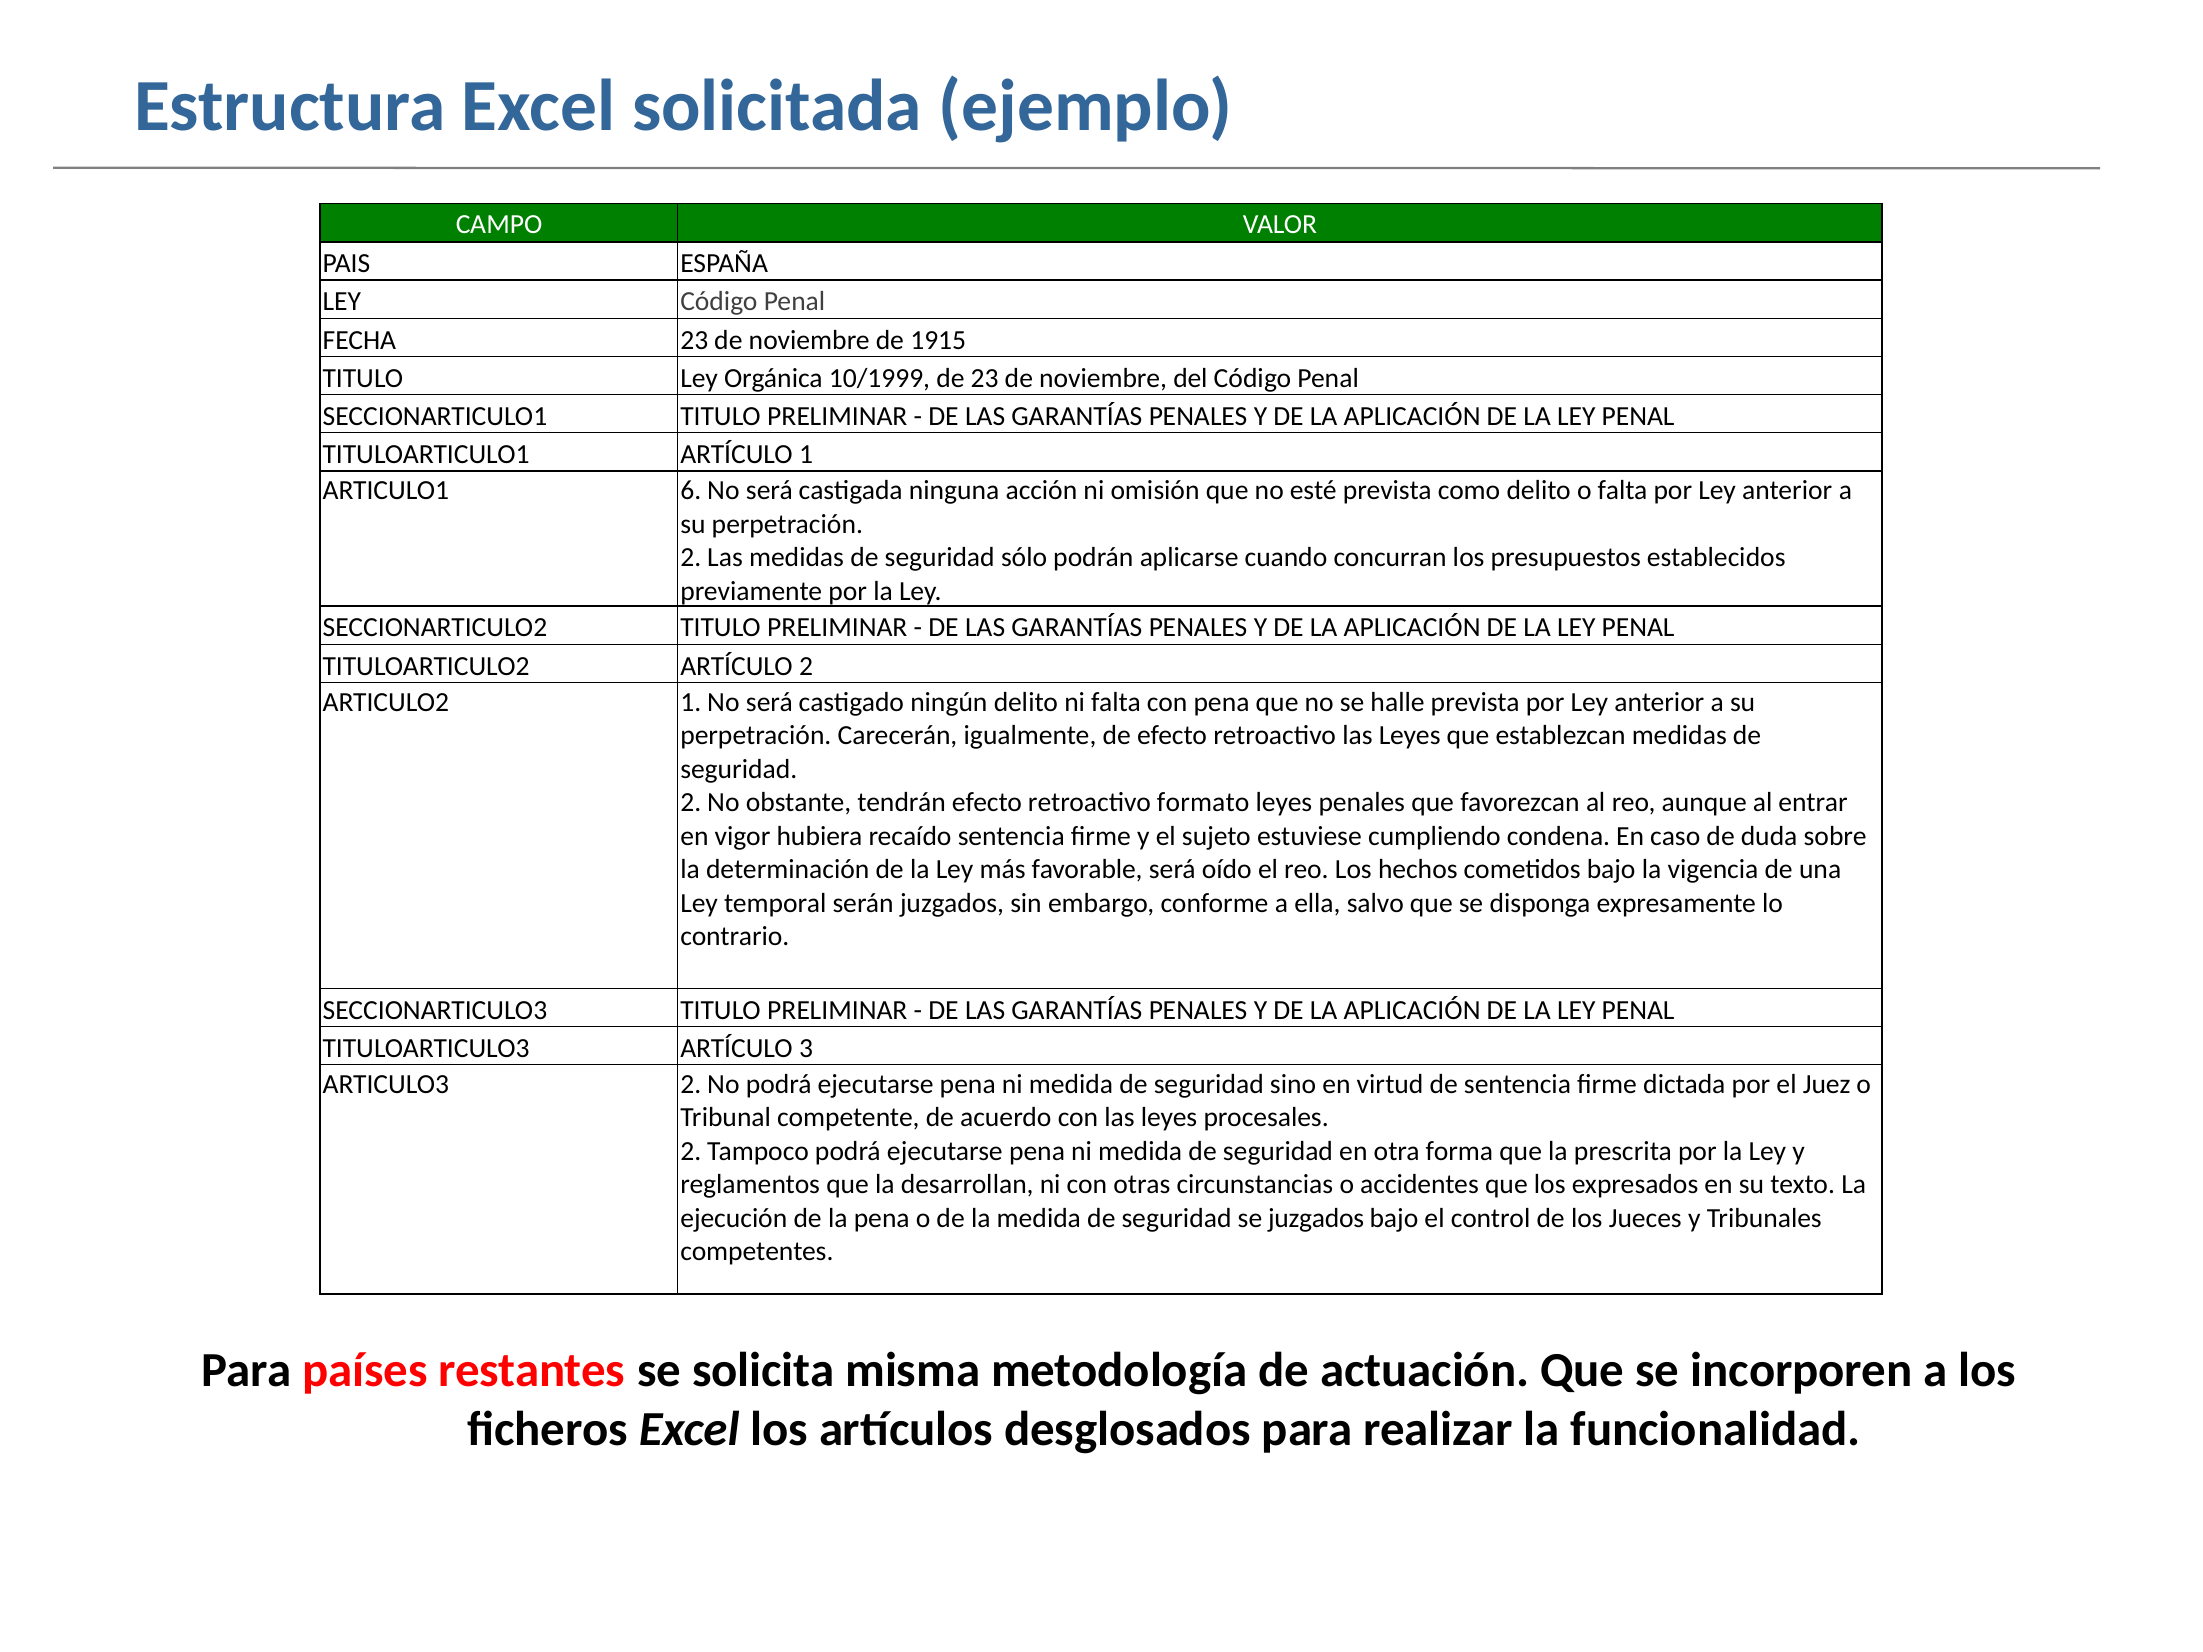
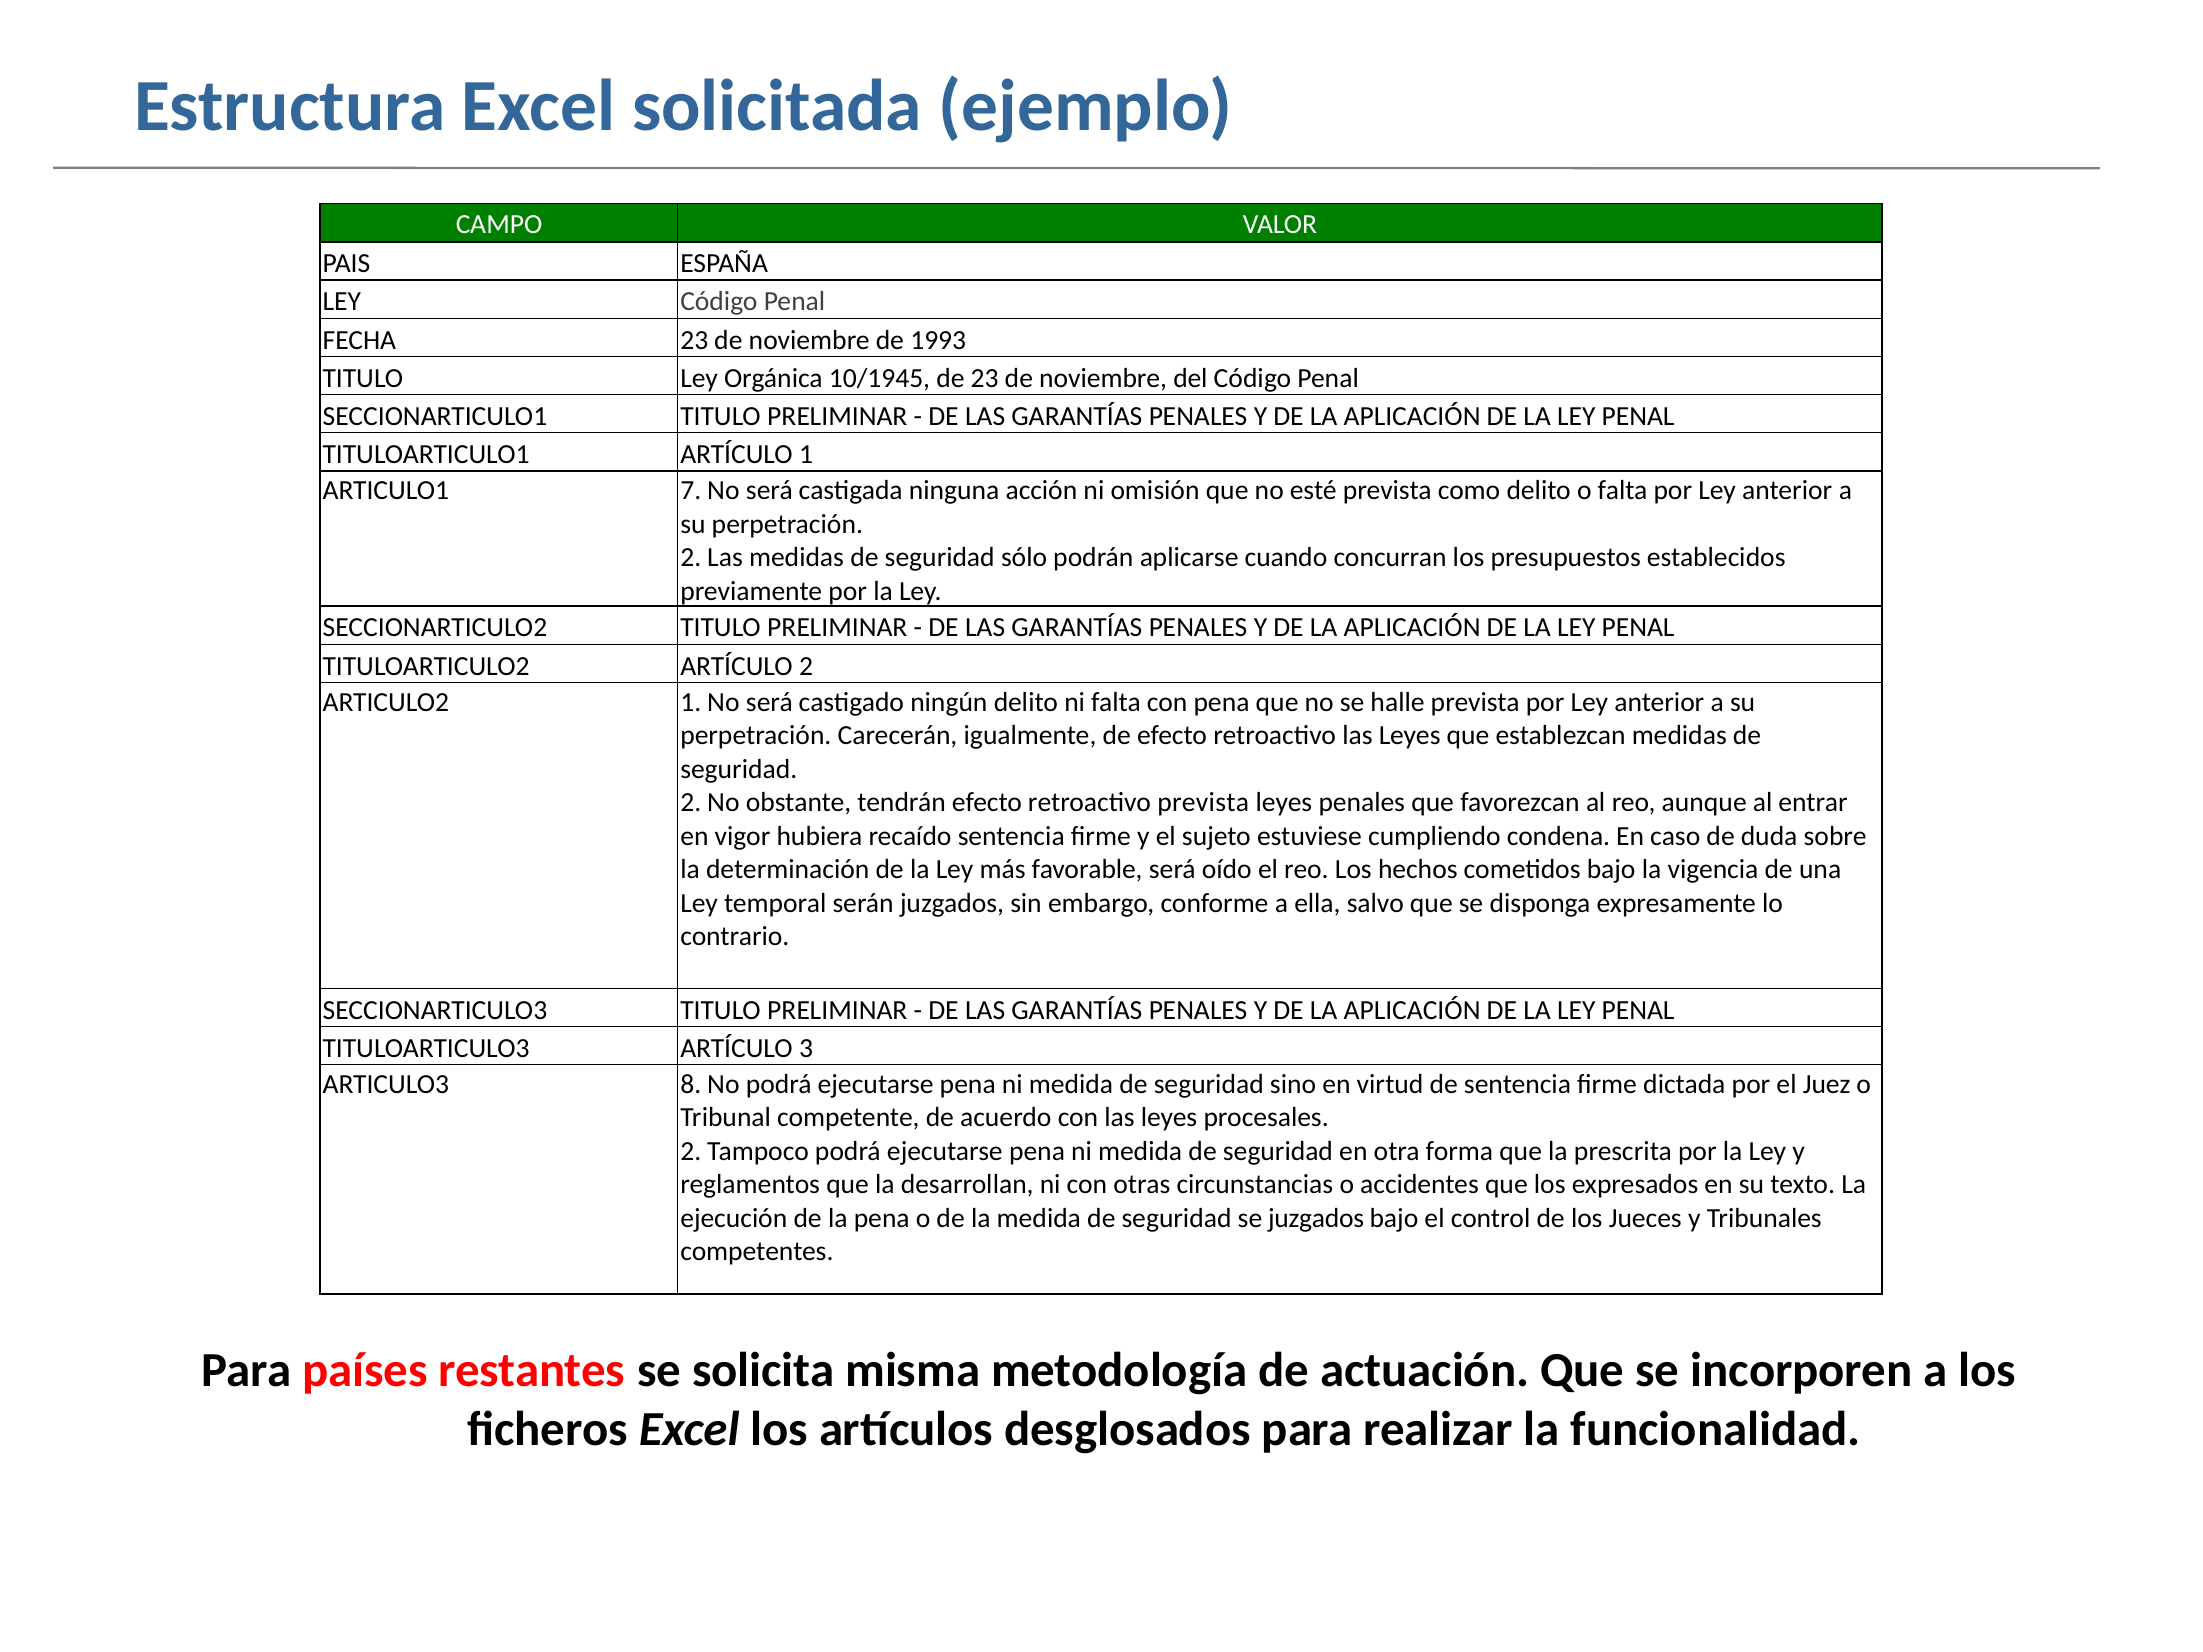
1915: 1915 -> 1993 (938, 340)
10/1999: 10/1999 -> 10/1945 (879, 378)
6: 6 -> 7 (691, 491)
retroactivo formato: formato -> prevista (1203, 803)
ARTICULO3 2: 2 -> 8 (691, 1084)
